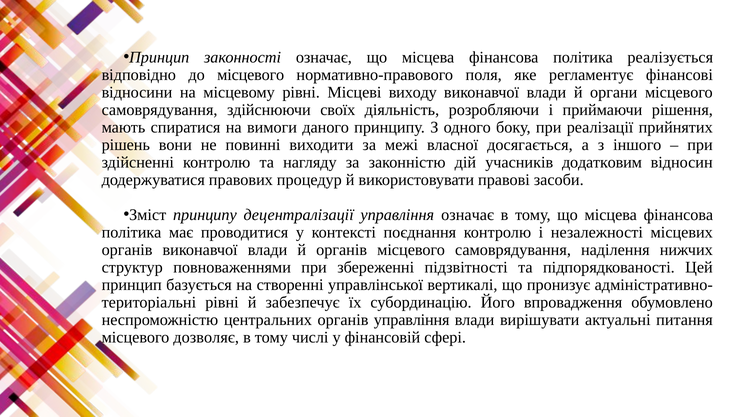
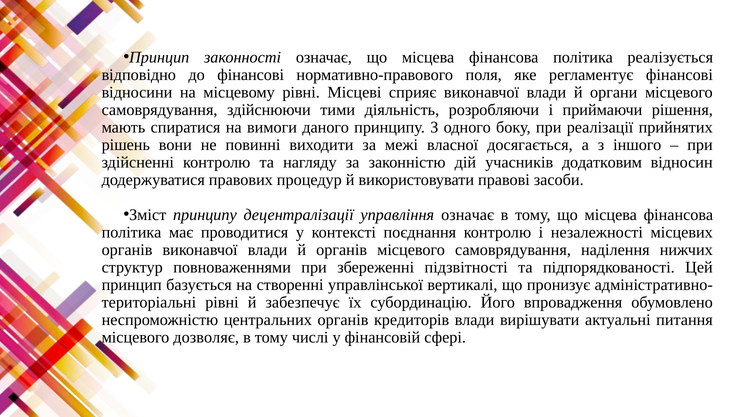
до місцевого: місцевого -> фінансові (251, 75)
виходу: виходу -> сприяє (413, 92)
своїх: своїх -> тими (338, 110)
органів управління: управління -> кредиторів (412, 320)
